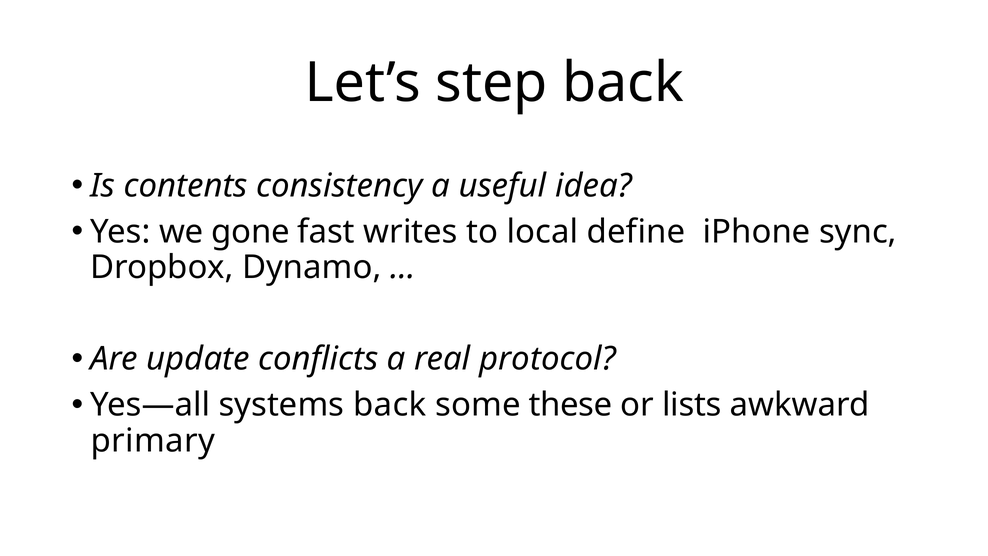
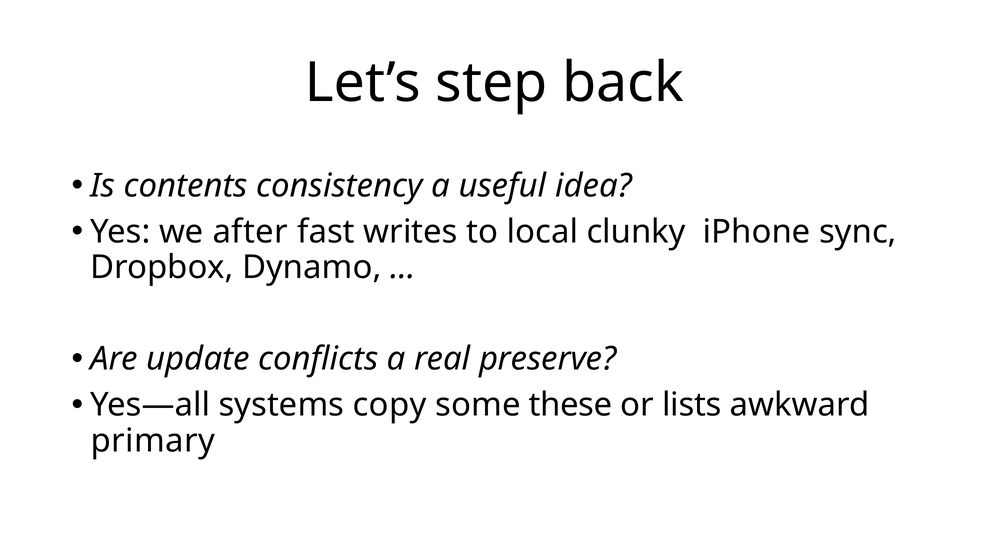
gone: gone -> after (250, 232)
define: define -> clunky (636, 232)
protocol: protocol -> preserve (548, 359)
systems back: back -> copy (390, 405)
